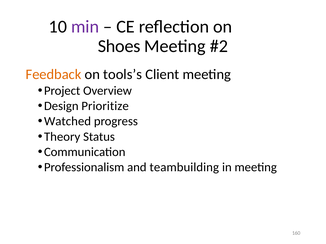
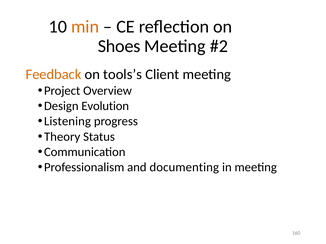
min colour: purple -> orange (85, 27)
Prioritize: Prioritize -> Evolution (105, 106)
Watched: Watched -> Listening (67, 122)
teambuilding: teambuilding -> documenting (184, 168)
